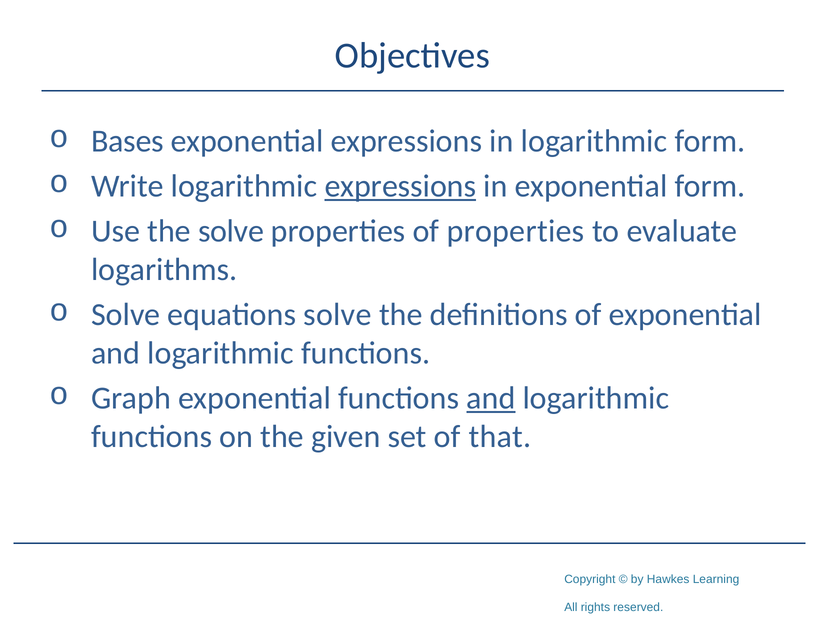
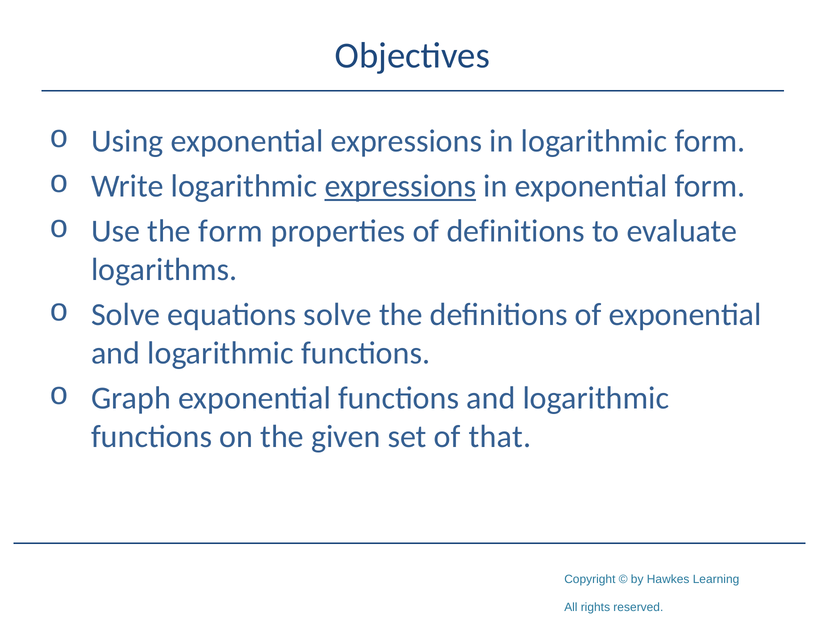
Bases: Bases -> Using (127, 141)
the solve: solve -> form (231, 231)
of properties: properties -> definitions (516, 231)
and underline: present -> none (491, 398)
